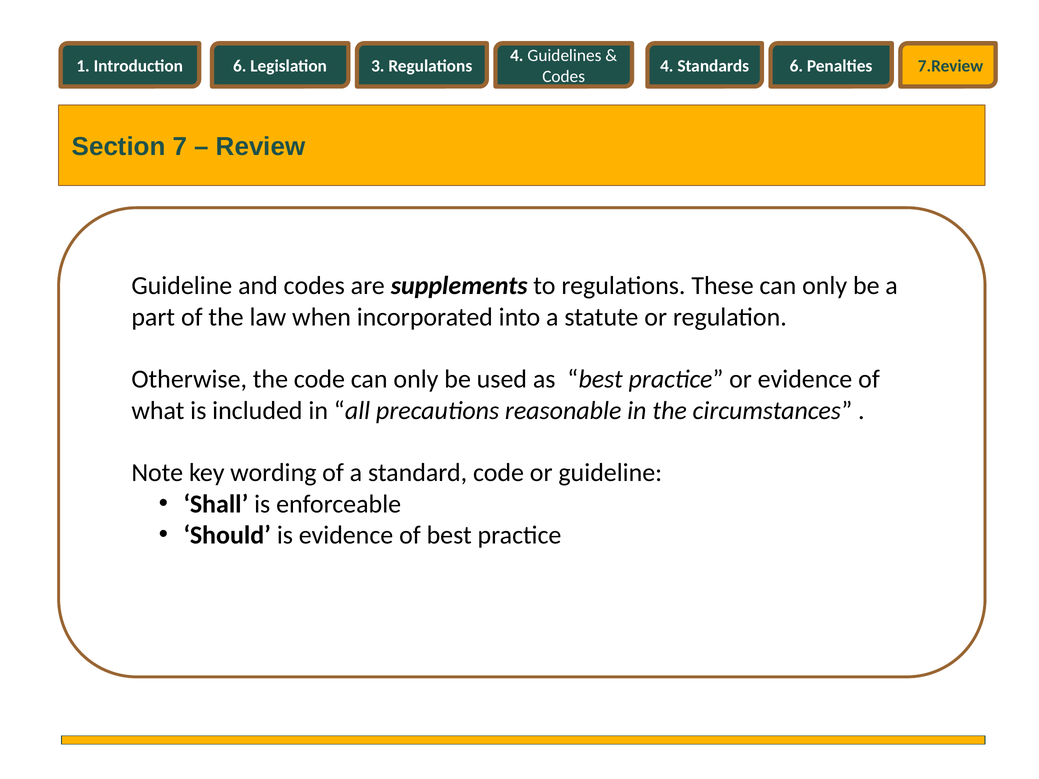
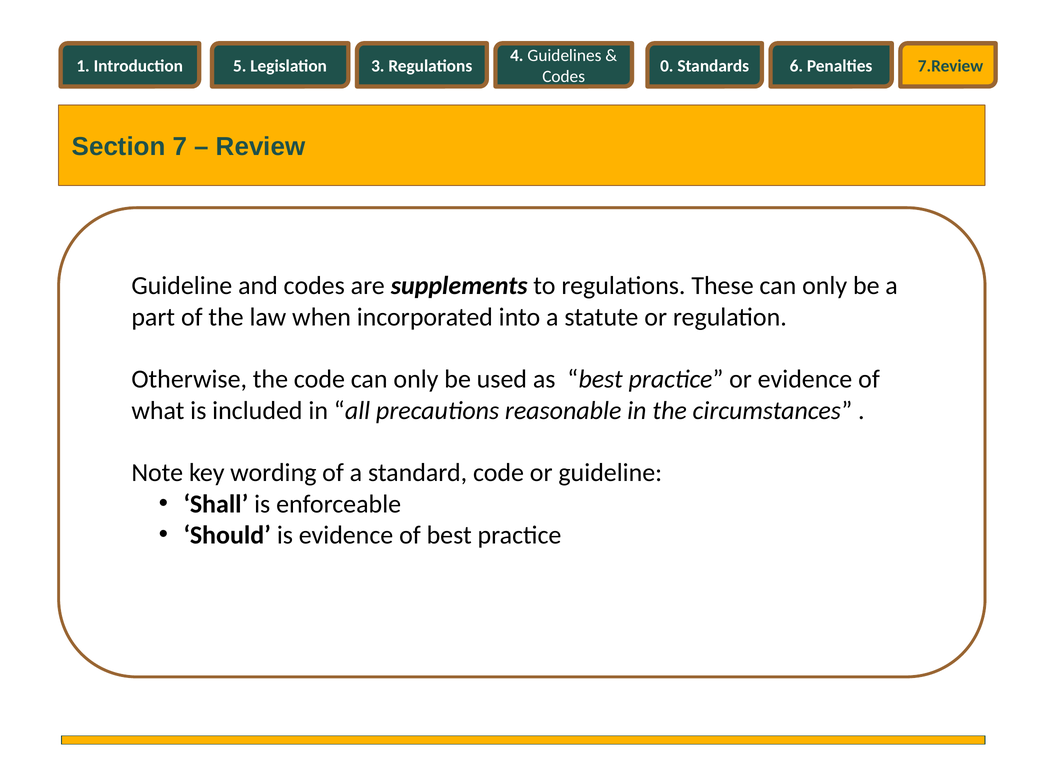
Introduction 6: 6 -> 5 (240, 66)
Regulations 4: 4 -> 0 (667, 66)
